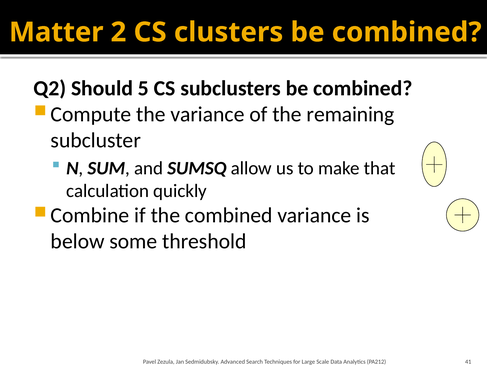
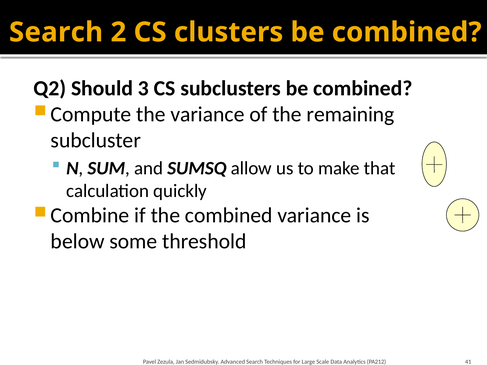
Matter: Matter -> Search (56, 32)
5: 5 -> 3 (143, 88)
